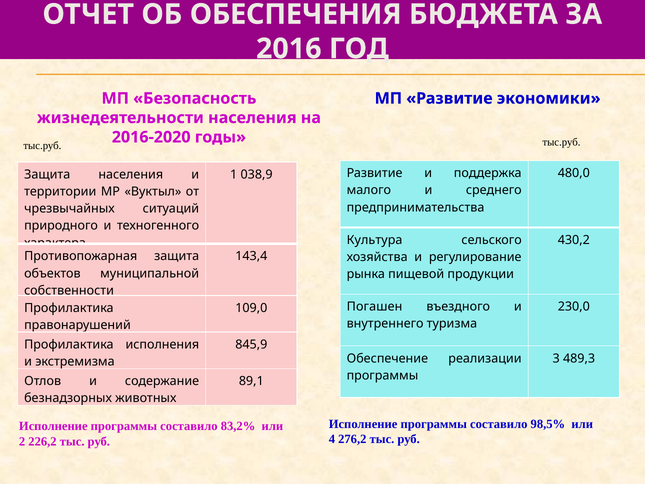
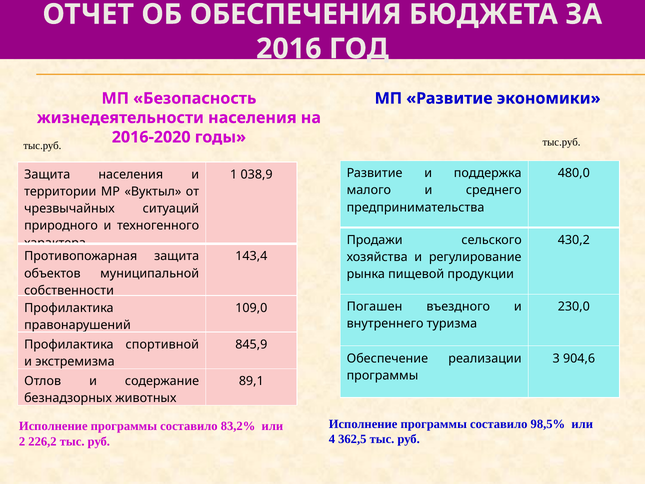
Культура: Культура -> Продажи (375, 240)
исполнения: исполнения -> спортивной (162, 344)
489,3: 489,3 -> 904,6 (579, 358)
276,2: 276,2 -> 362,5 (352, 439)
